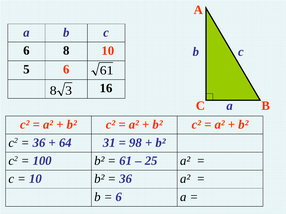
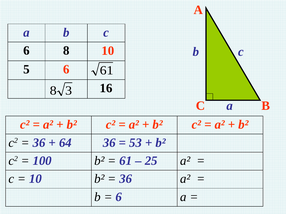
64 31: 31 -> 36 (109, 143)
98: 98 -> 53 (136, 143)
